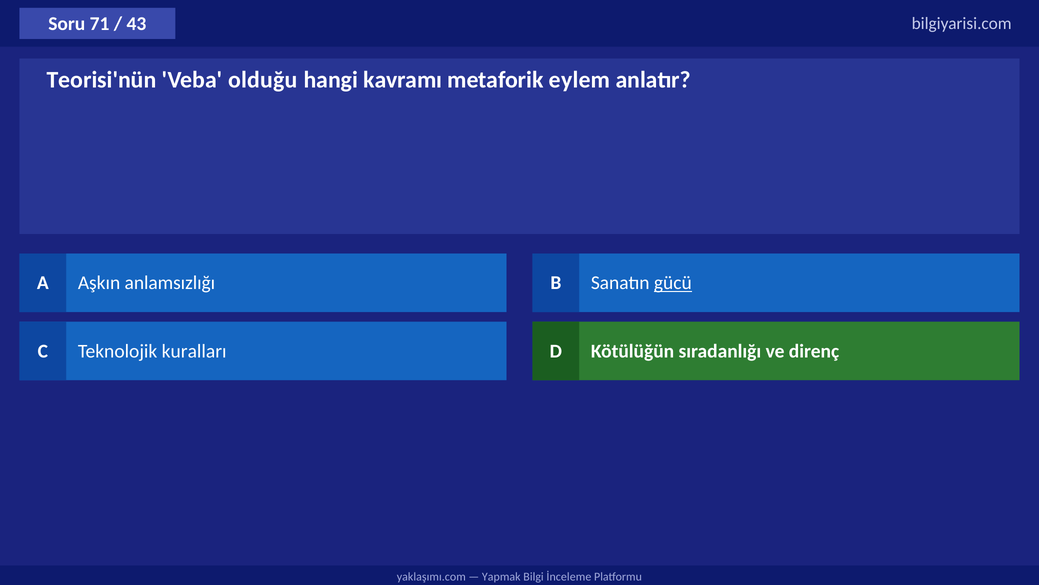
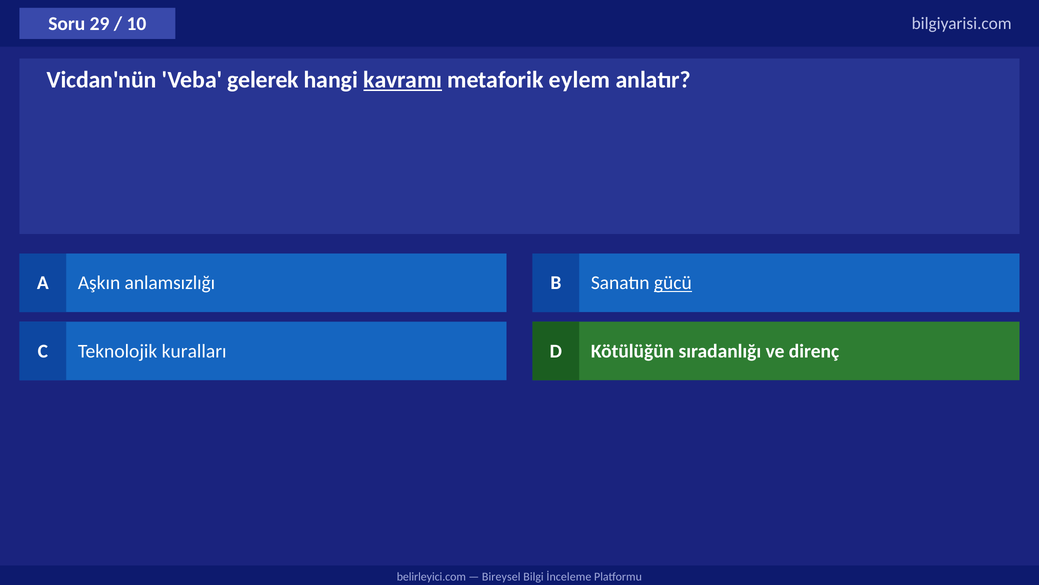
71: 71 -> 29 (100, 24)
43: 43 -> 10 (136, 24)
Teorisi'nün: Teorisi'nün -> Vicdan'nün (102, 80)
olduğu: olduğu -> gelerek (263, 80)
kavramı underline: none -> present (403, 80)
yaklaşımı.com: yaklaşımı.com -> belirleyici.com (431, 576)
Yapmak: Yapmak -> Bireysel (501, 576)
